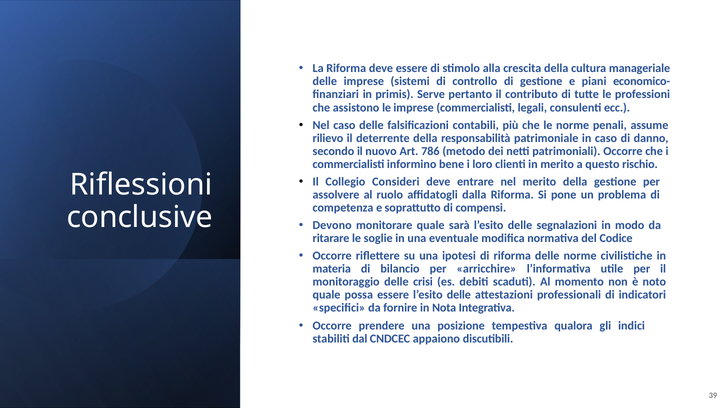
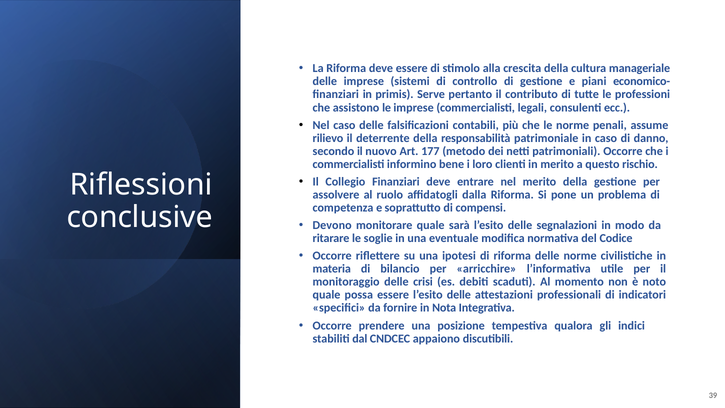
786: 786 -> 177 (430, 151)
Collegio Consideri: Consideri -> Finanziari (396, 182)
